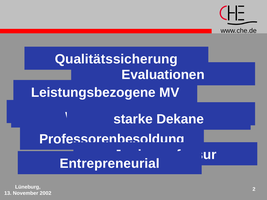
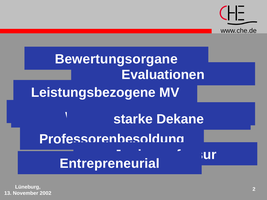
Qualitätssicherung: Qualitätssicherung -> Bewertungsorgane (116, 59)
